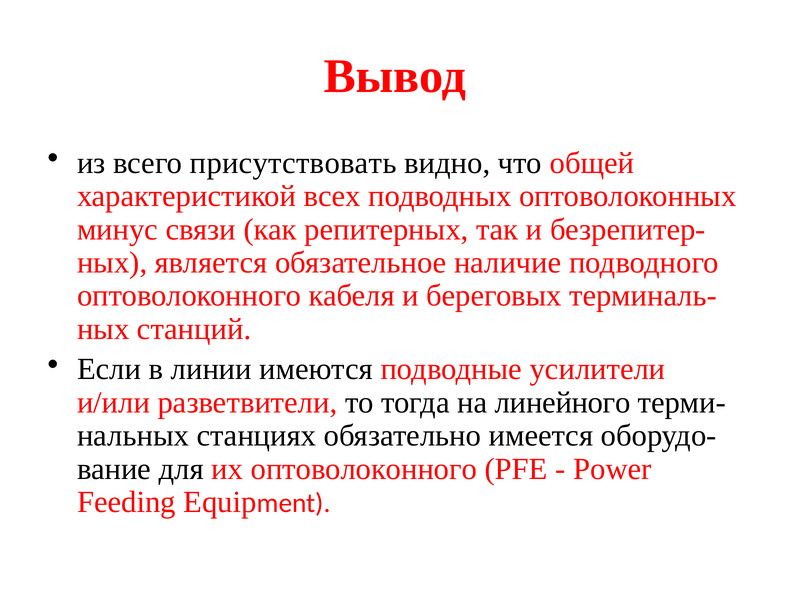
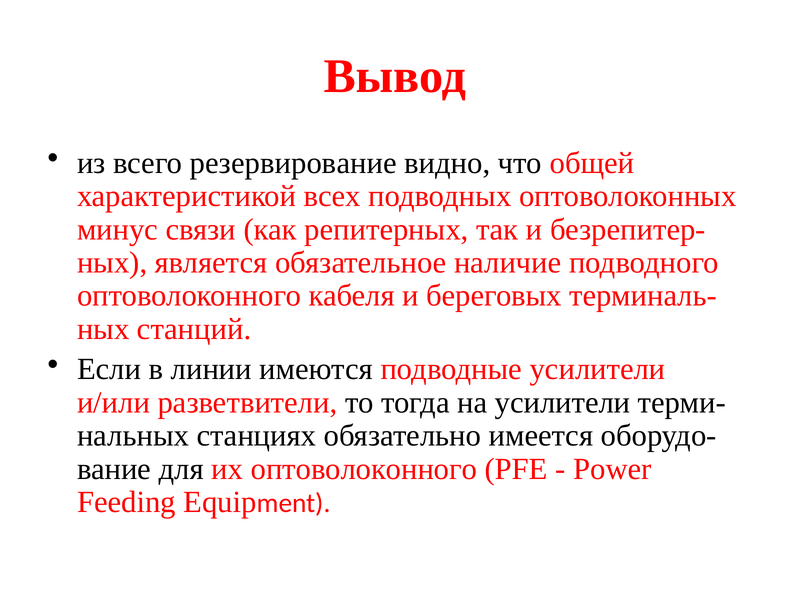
присутствовать: присутствовать -> резервирование (293, 163)
на линейного: линейного -> усилители (563, 402)
